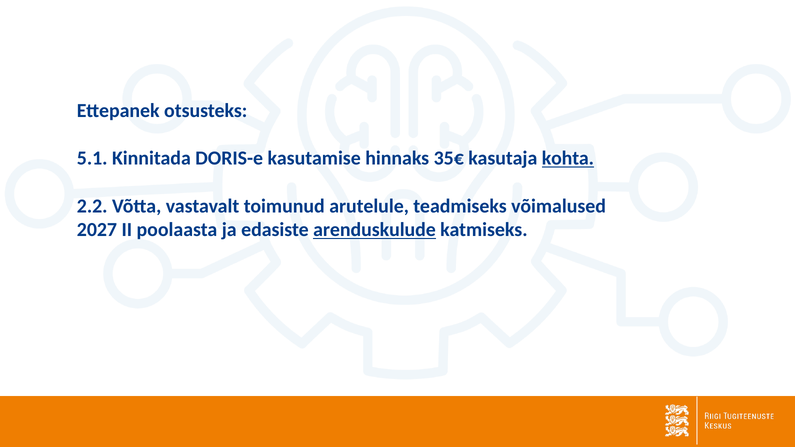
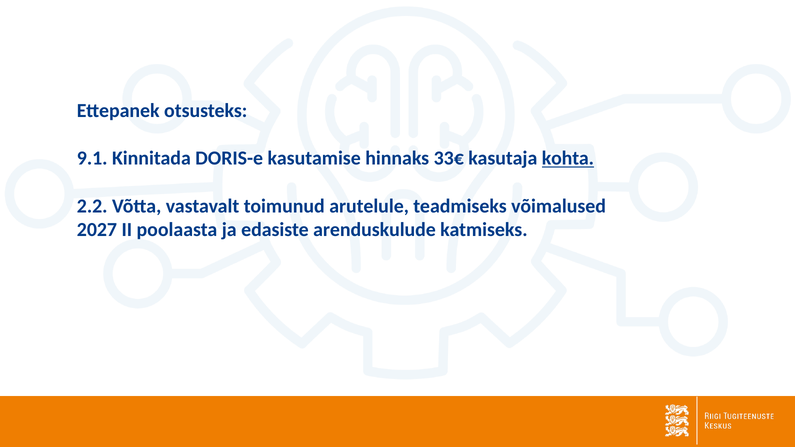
5.1: 5.1 -> 9.1 (92, 158)
35€: 35€ -> 33€ (449, 158)
arenduskulude underline: present -> none (375, 230)
